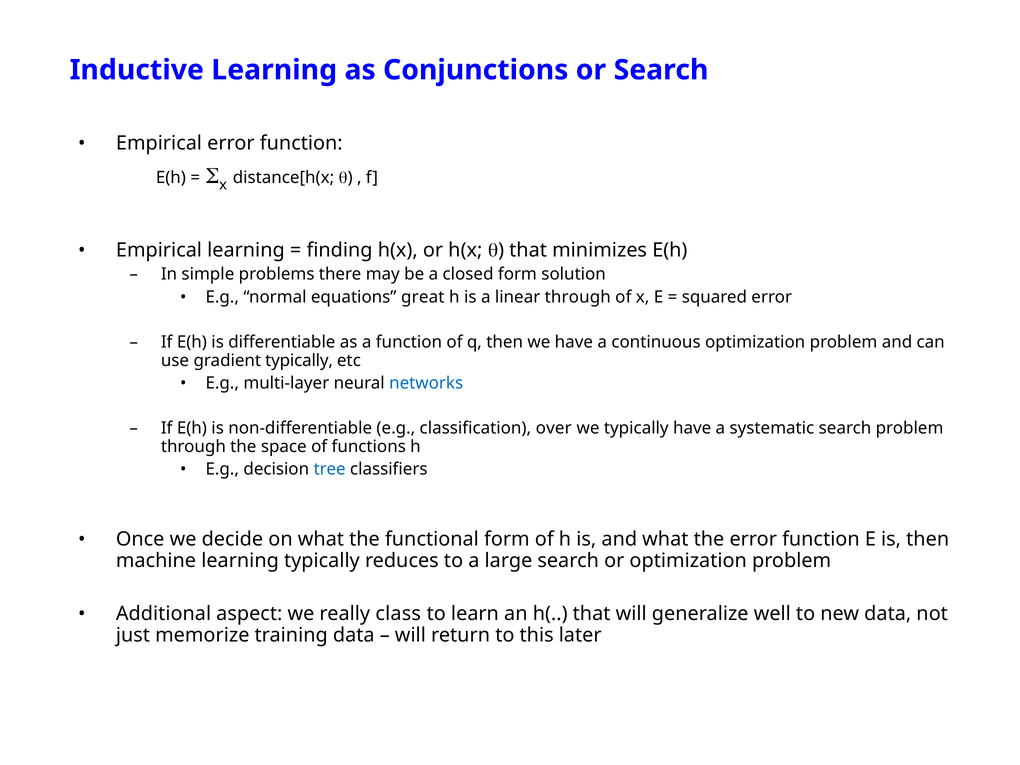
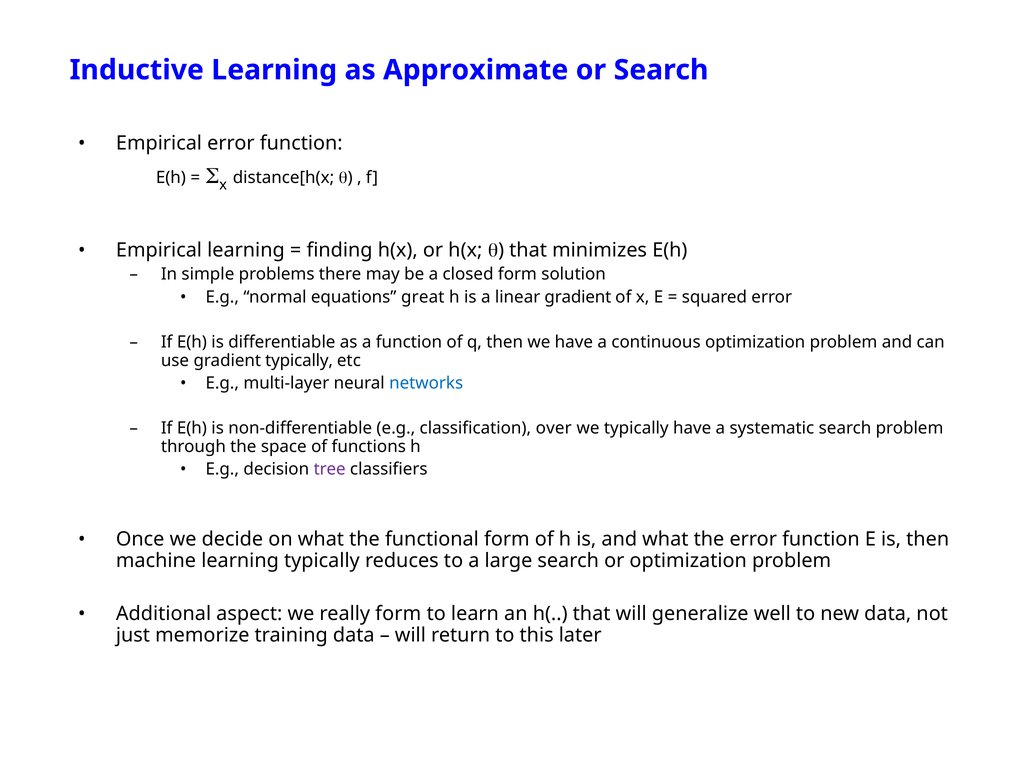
Conjunctions: Conjunctions -> Approximate (476, 70)
linear through: through -> gradient (578, 297)
tree colour: blue -> purple (330, 469)
really class: class -> form (398, 614)
